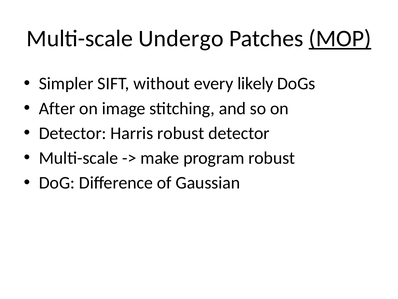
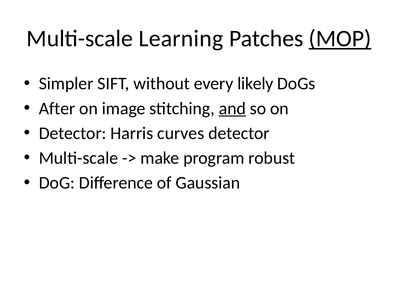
Undergo: Undergo -> Learning (181, 38)
and underline: none -> present (232, 108)
Harris robust: robust -> curves (181, 133)
